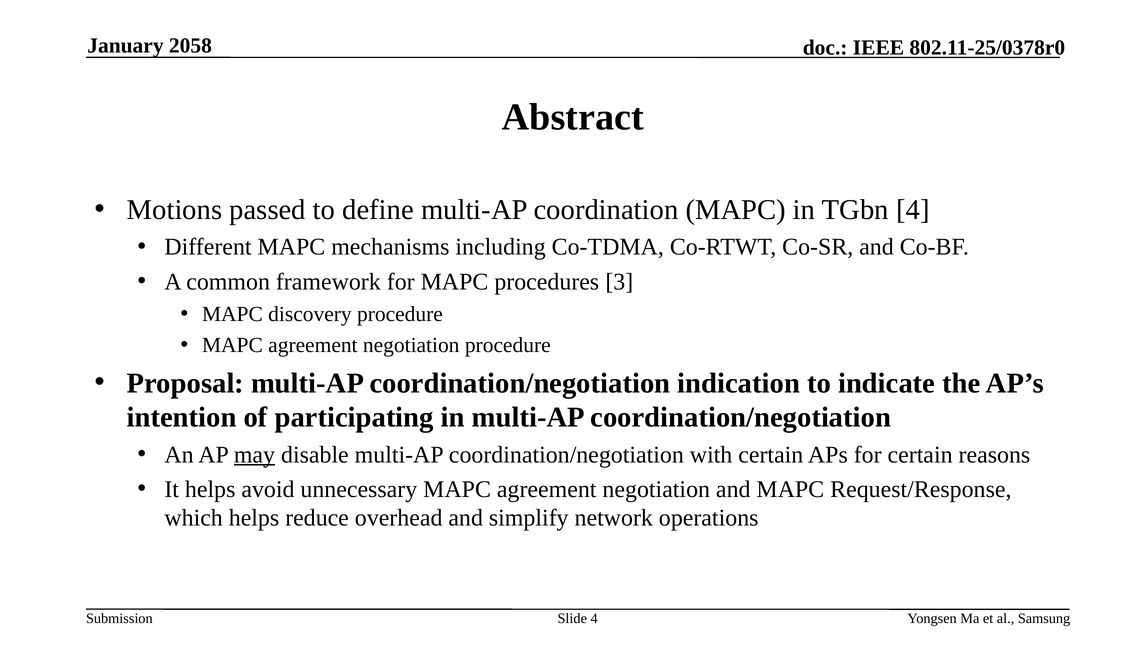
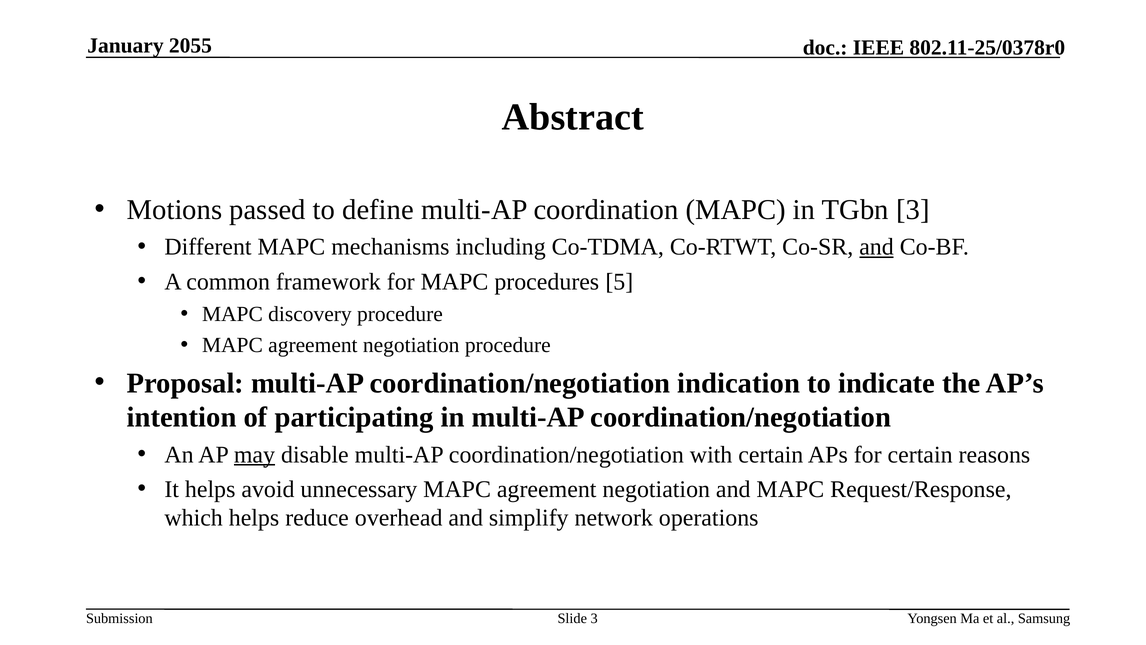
2058: 2058 -> 2055 (190, 46)
TGbn 4: 4 -> 3 (913, 210)
and underline: none -> present (877, 247)
3: 3 -> 5 (619, 282)
Slide 4: 4 -> 3 (594, 618)
